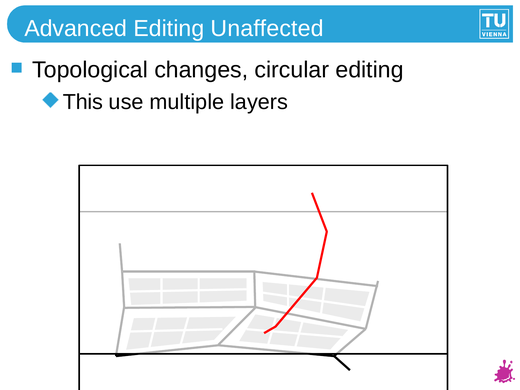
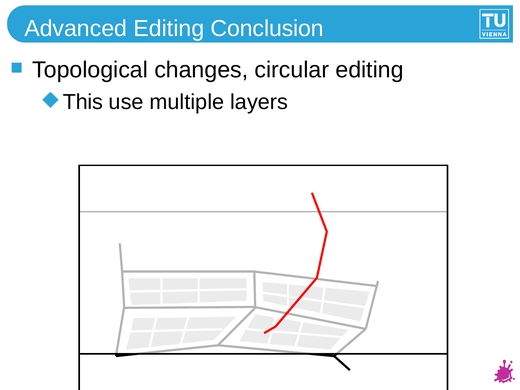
Unaffected: Unaffected -> Conclusion (267, 28)
